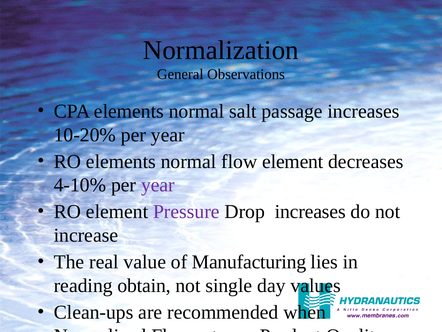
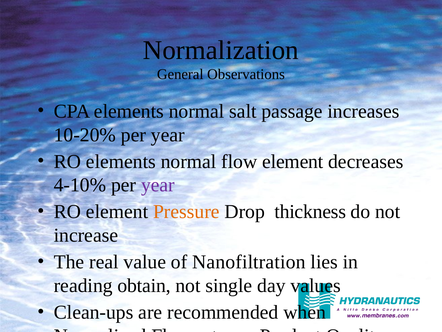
Pressure colour: purple -> orange (186, 212)
Drop increases: increases -> thickness (310, 212)
Manufacturing: Manufacturing -> Nanofiltration (249, 262)
